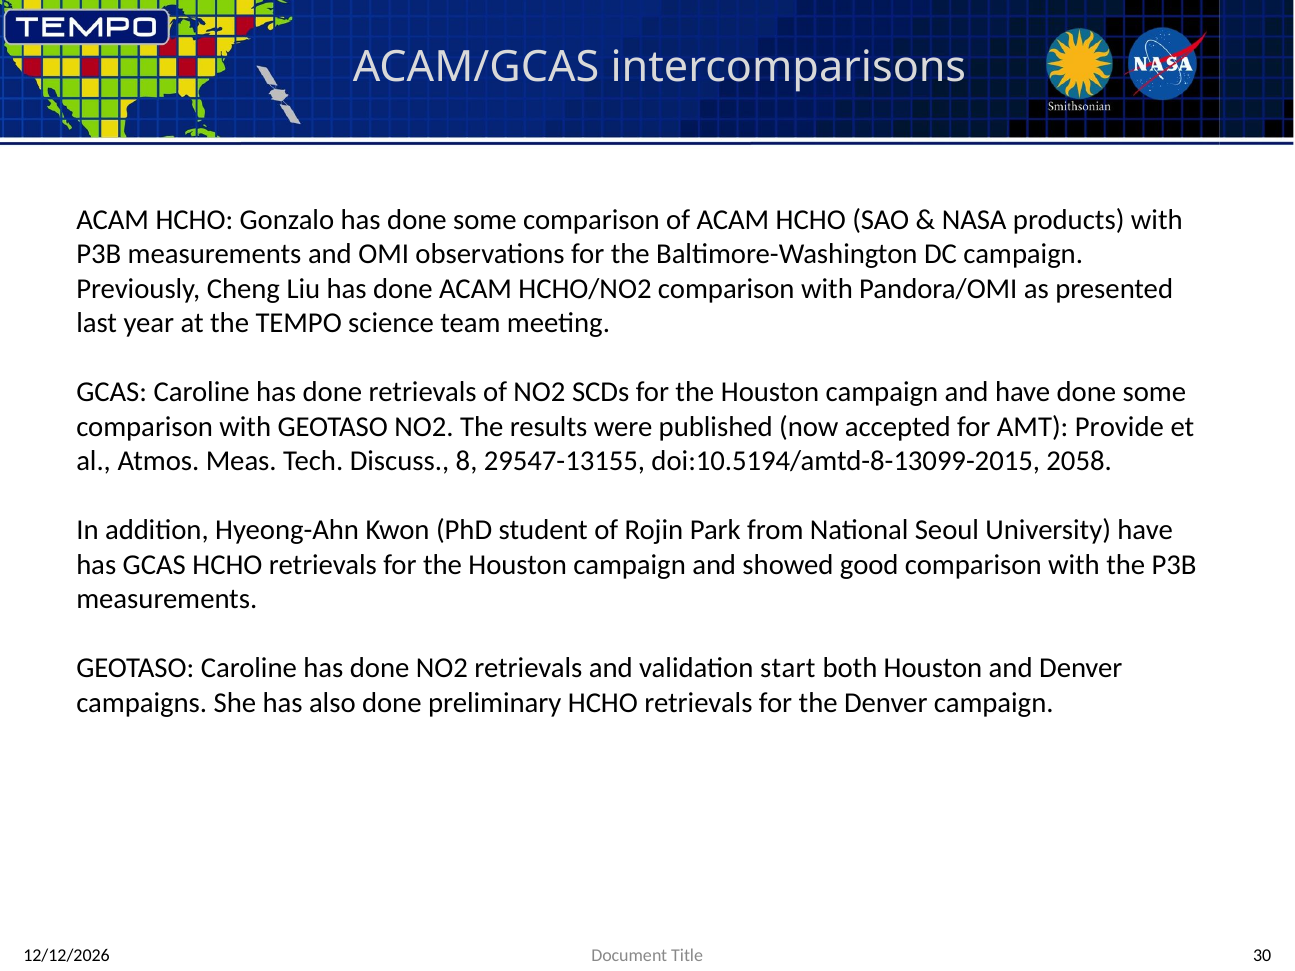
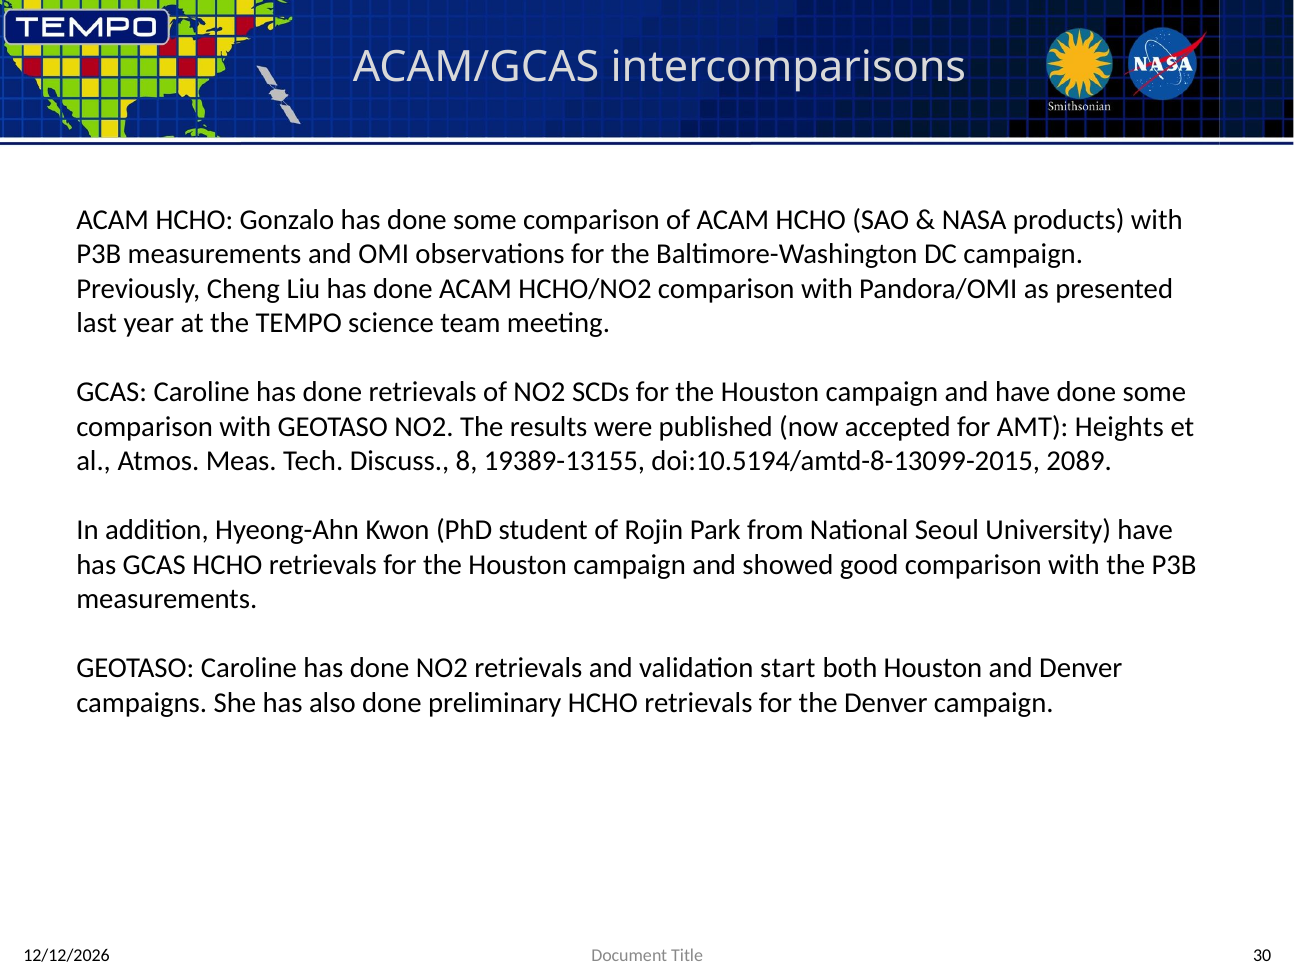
Provide: Provide -> Heights (1119, 427)
29547-13155: 29547-13155 -> 19389-13155 (564, 462)
2058: 2058 -> 2089 (1079, 462)
